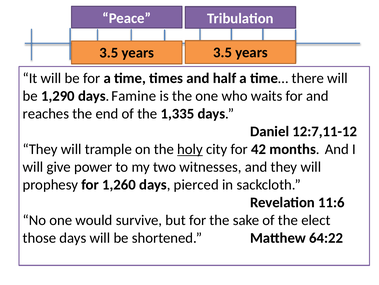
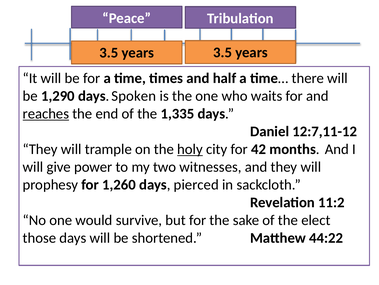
Famine: Famine -> Spoken (134, 96)
reaches underline: none -> present (46, 113)
11:6: 11:6 -> 11:2 (331, 202)
64:22: 64:22 -> 44:22 (326, 237)
